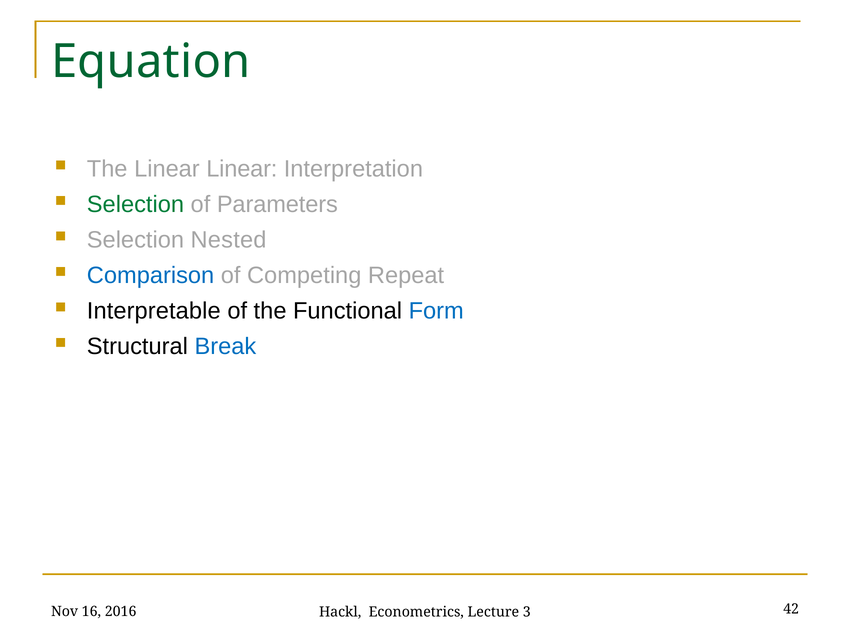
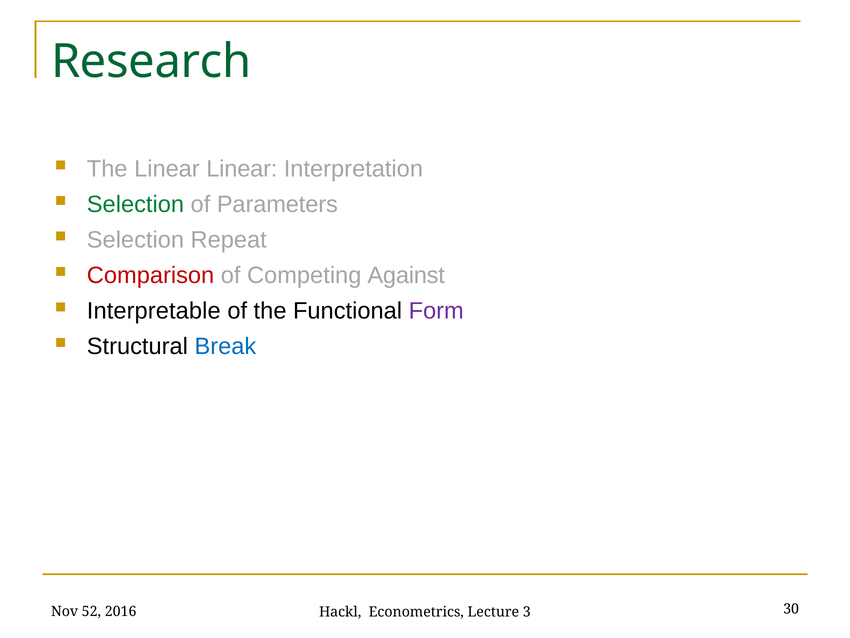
Equation: Equation -> Research (151, 62)
Nested: Nested -> Repeat (229, 240)
Comparison colour: blue -> red (151, 275)
Repeat: Repeat -> Against (406, 275)
Form colour: blue -> purple (436, 311)
16: 16 -> 52 (91, 611)
42: 42 -> 30 (791, 609)
